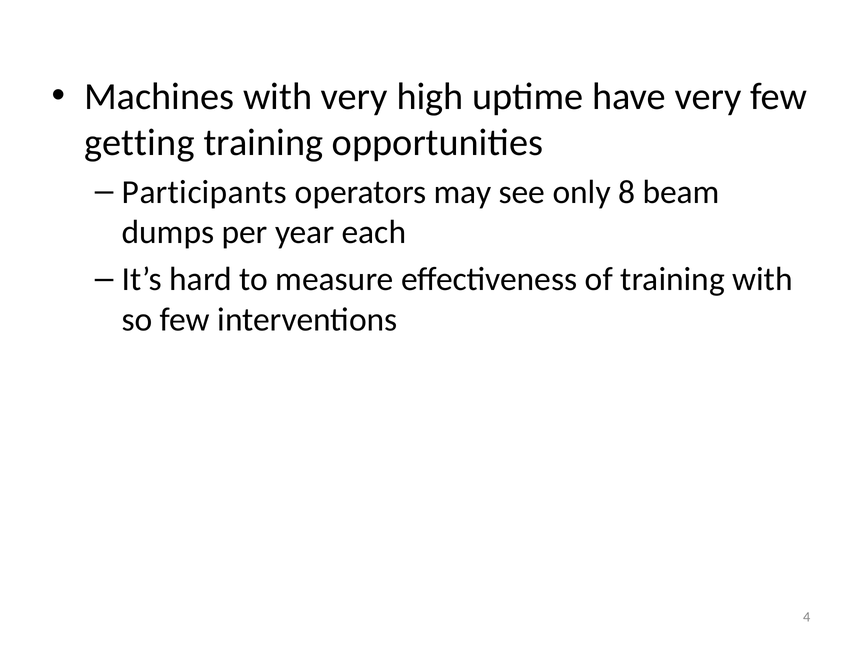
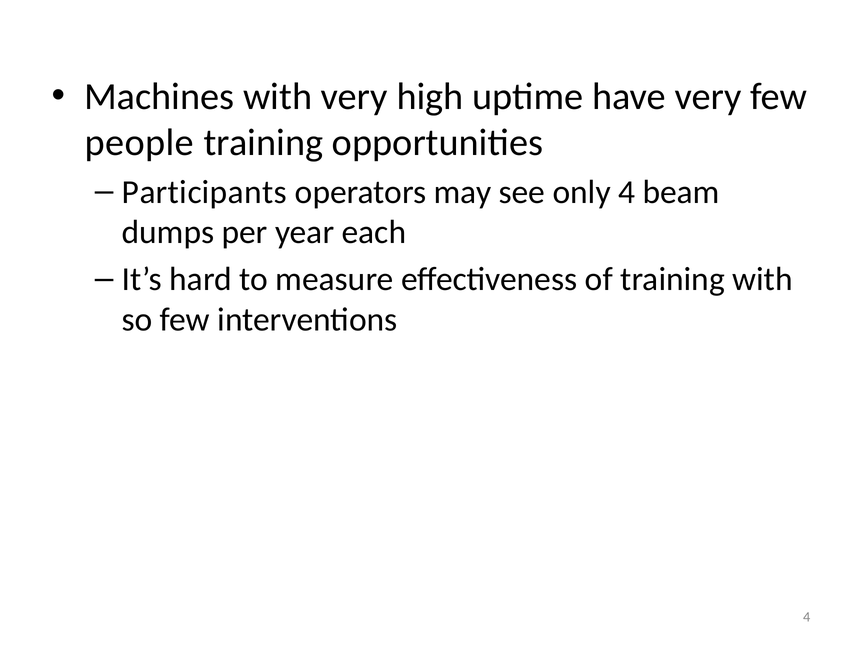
getting: getting -> people (139, 143)
only 8: 8 -> 4 (627, 192)
